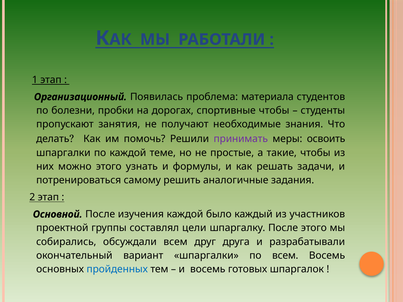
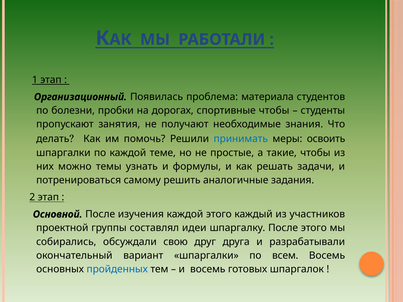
принимать colour: purple -> blue (241, 139)
можно этого: этого -> темы (109, 167)
каждой было: было -> этого (219, 214)
цели: цели -> идеи (194, 228)
обсуждали всем: всем -> свою (176, 242)
